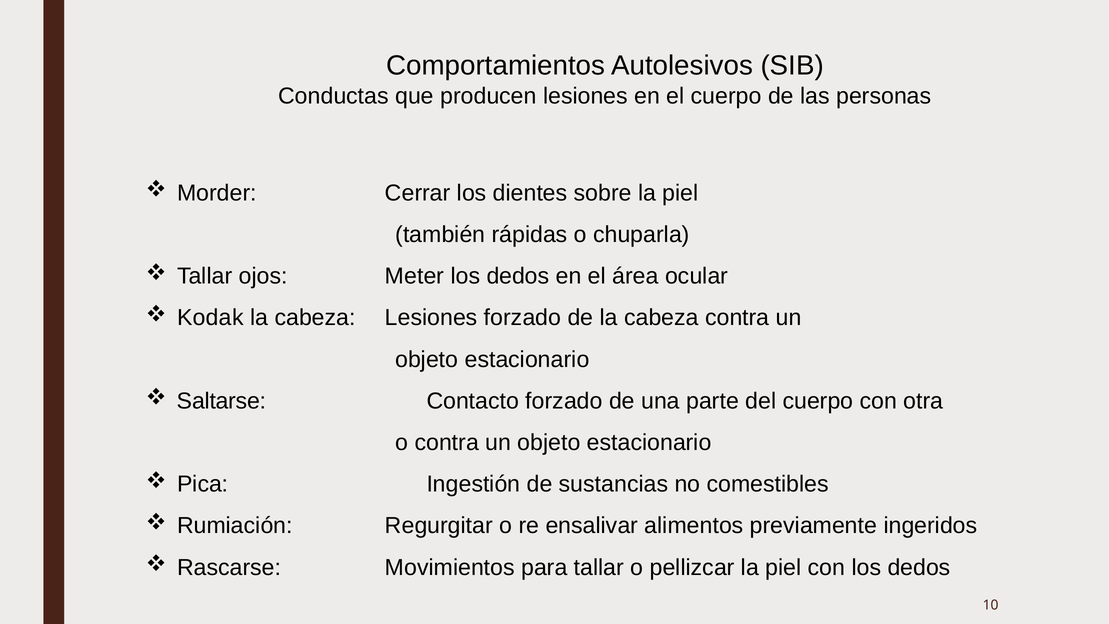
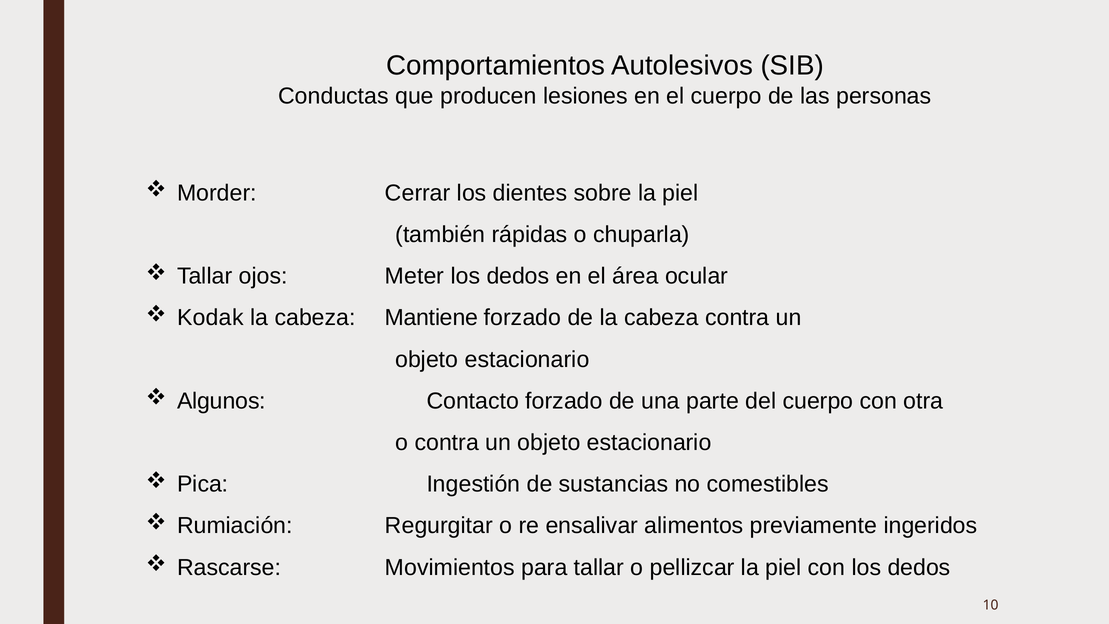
cabeza Lesiones: Lesiones -> Mantiene (431, 318)
Saltarse: Saltarse -> Algunos (221, 401)
